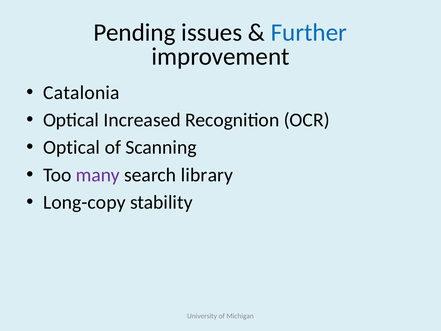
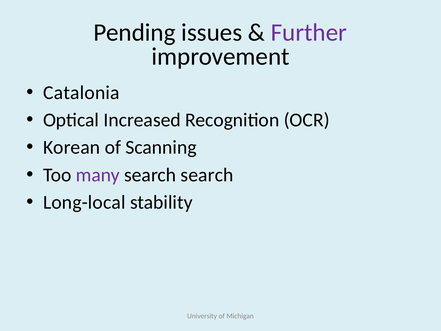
Further colour: blue -> purple (309, 33)
Optical: Optical -> Korean (72, 147)
search library: library -> search (207, 175)
Long-copy: Long-copy -> Long-local (84, 202)
